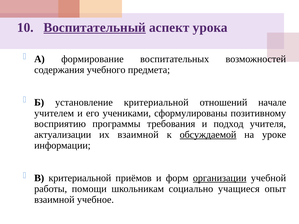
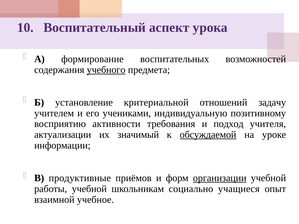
Воспитательный underline: present -> none (95, 28)
учебного underline: none -> present (106, 70)
начале: начале -> задачу (272, 103)
сформулированы: сформулированы -> индивидуальную (191, 113)
программы: программы -> активности (116, 124)
их взаимной: взаимной -> значимый (138, 135)
В критериальной: критериальной -> продуктивные (80, 178)
работы помощи: помощи -> учебной (89, 189)
